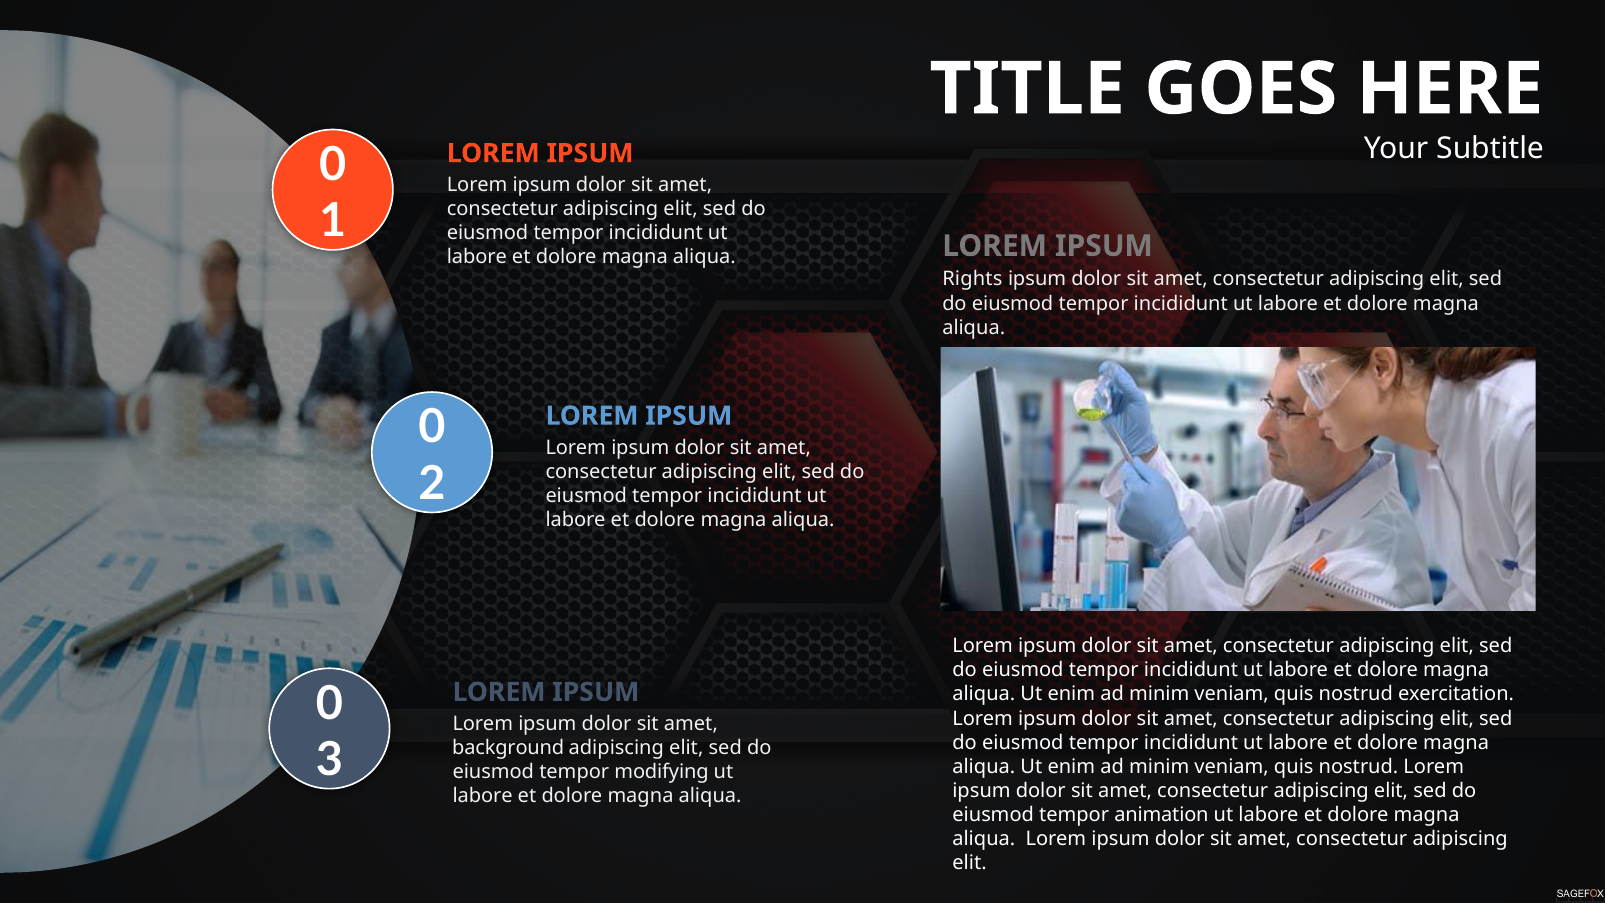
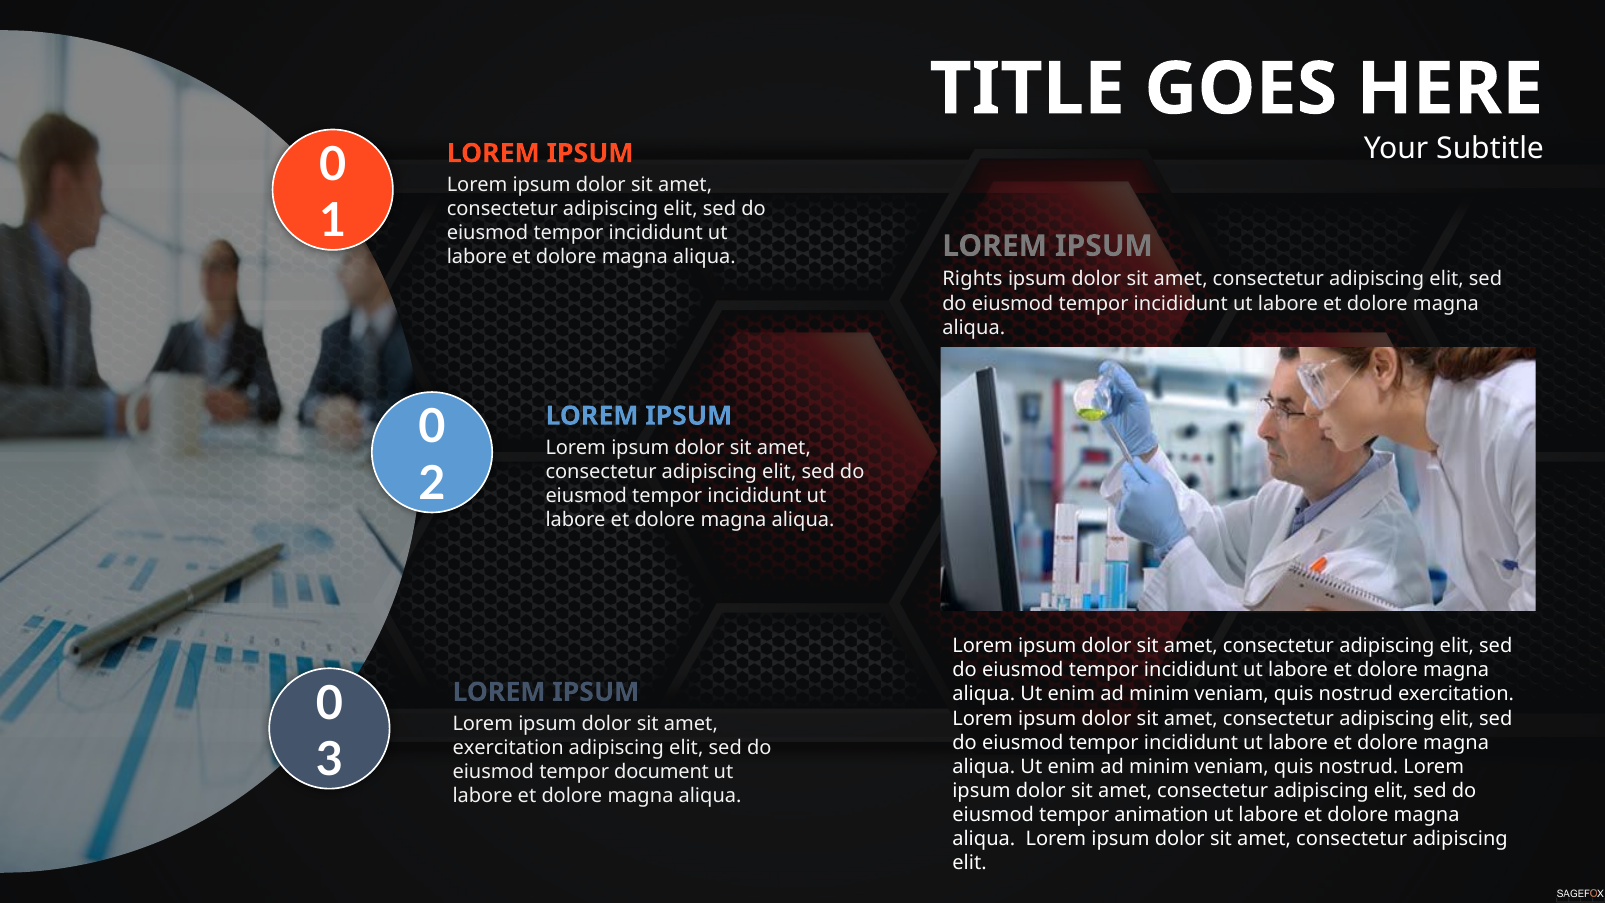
background: background -> exercitation (508, 748)
modifying: modifying -> document (662, 772)
